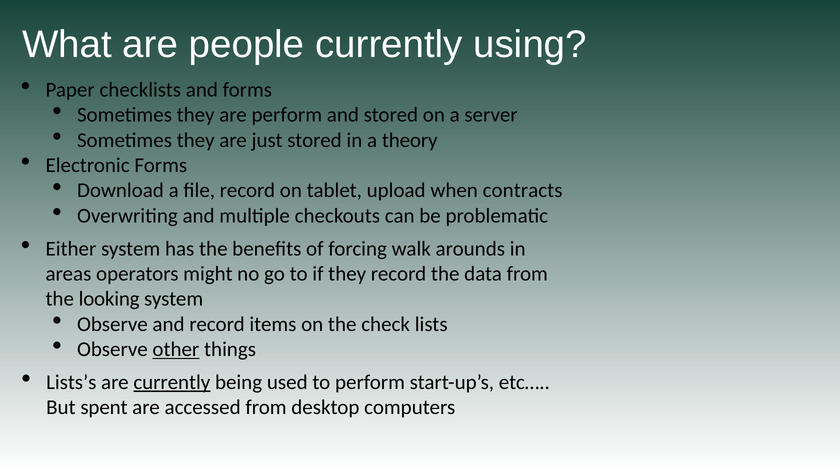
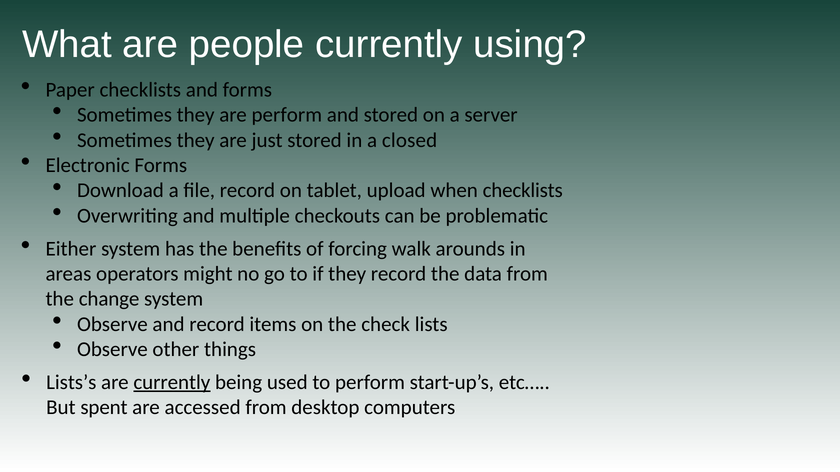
theory: theory -> closed (410, 140)
when contracts: contracts -> checklists (523, 191)
looking: looking -> change (109, 299)
other underline: present -> none (176, 350)
